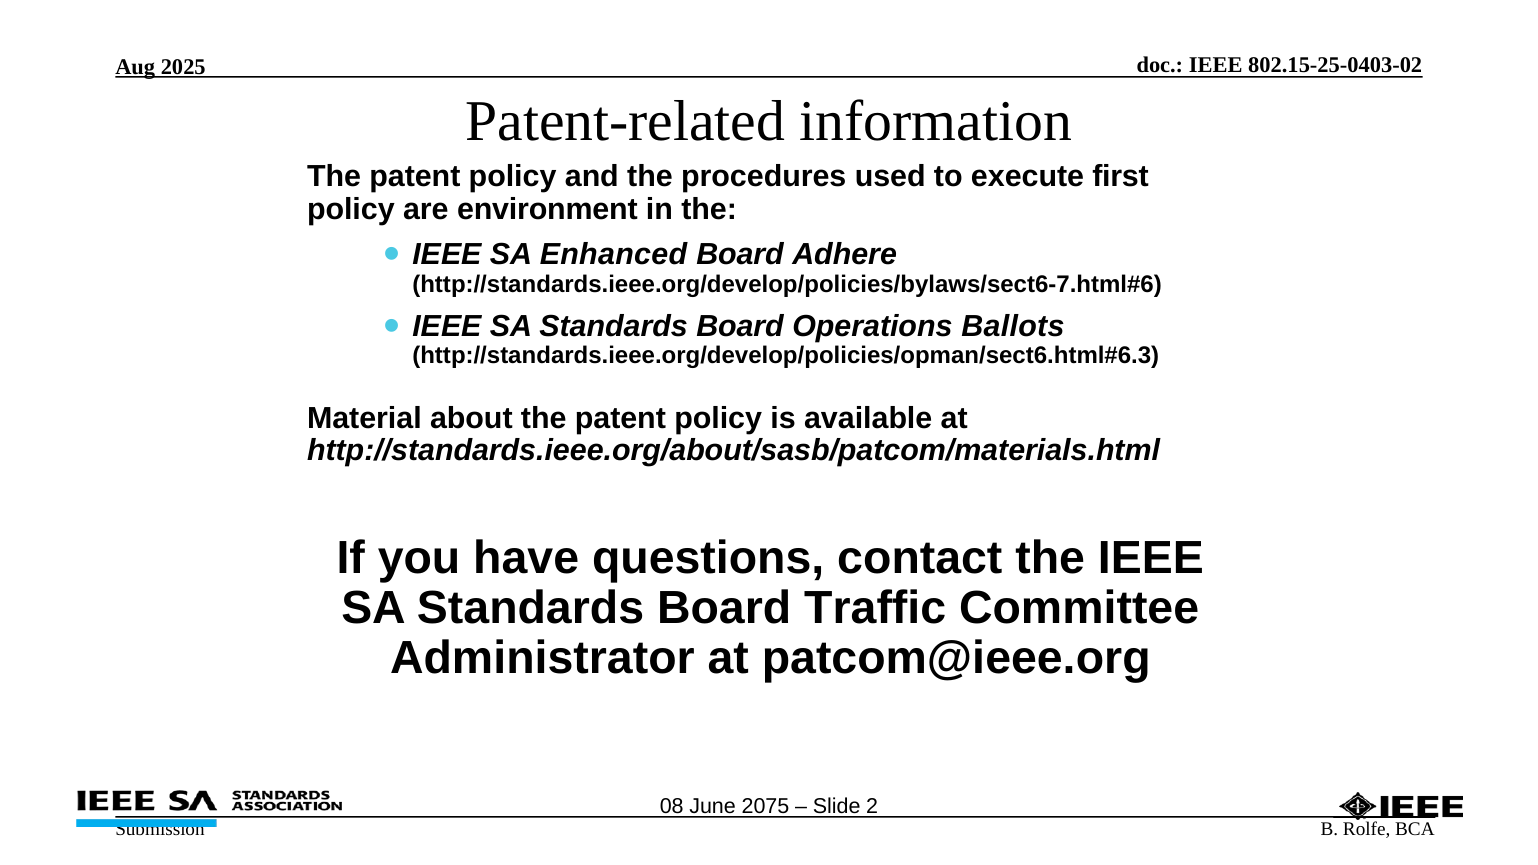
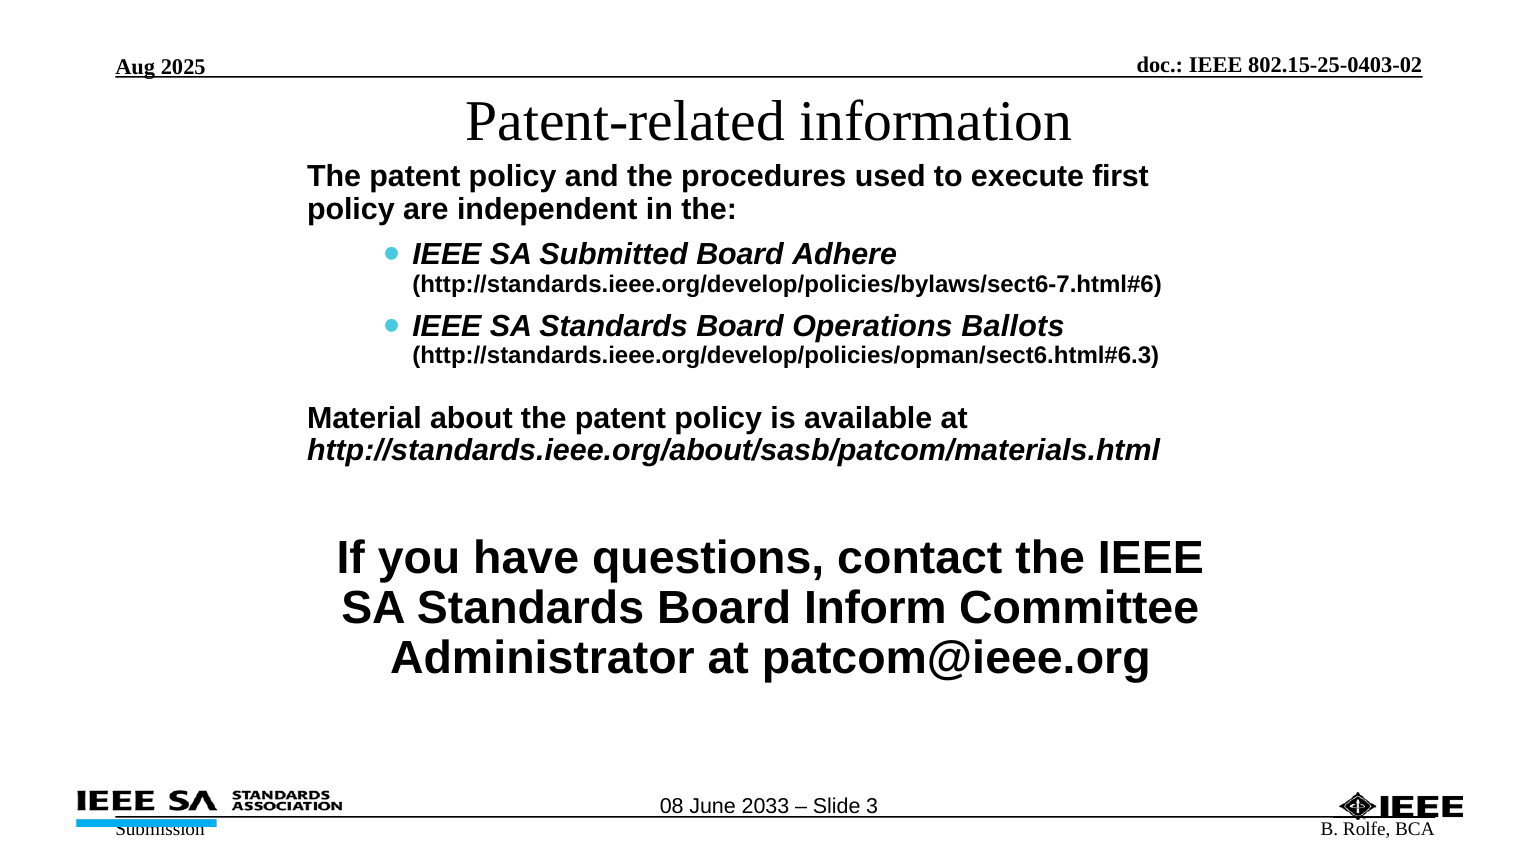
environment: environment -> independent (547, 209)
Enhanced: Enhanced -> Submitted (614, 255)
Traffic: Traffic -> Inform (875, 608)
2075: 2075 -> 2033 (765, 807)
2: 2 -> 3 (872, 807)
